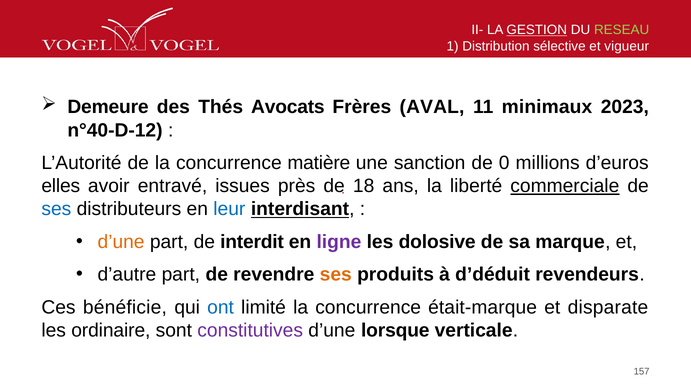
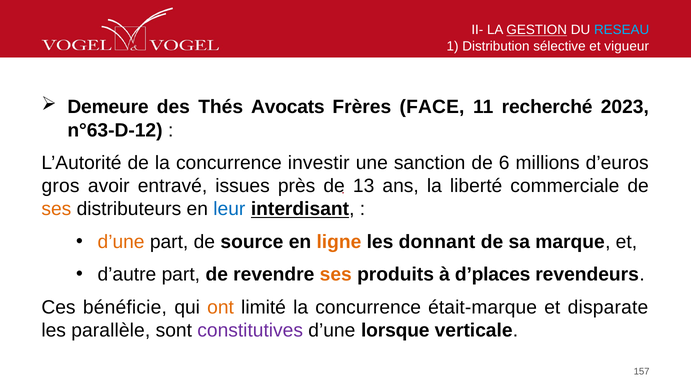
RESEAU colour: light green -> light blue (622, 30)
AVAL: AVAL -> FACE (432, 107)
minimaux: minimaux -> recherché (547, 107)
n°40-D-12: n°40-D-12 -> n°63-D-12 (115, 130)
matière: matière -> investir (319, 163)
0: 0 -> 6 (504, 163)
elles: elles -> gros (61, 186)
18: 18 -> 13 (364, 186)
commerciale underline: present -> none (565, 186)
ses colour: blue -> orange (56, 209)
interdit: interdit -> source (252, 242)
ligne colour: purple -> orange (339, 242)
dolosive: dolosive -> donnant (437, 242)
d’déduit: d’déduit -> d’places (493, 274)
ont colour: blue -> orange (221, 307)
ordinaire: ordinaire -> parallèle (111, 330)
